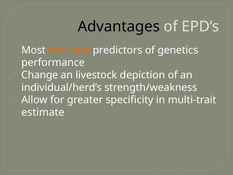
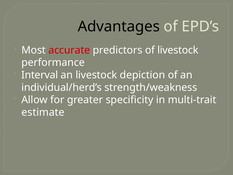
accurate colour: orange -> red (69, 50)
of genetics: genetics -> livestock (178, 50)
Change: Change -> Interval (40, 75)
